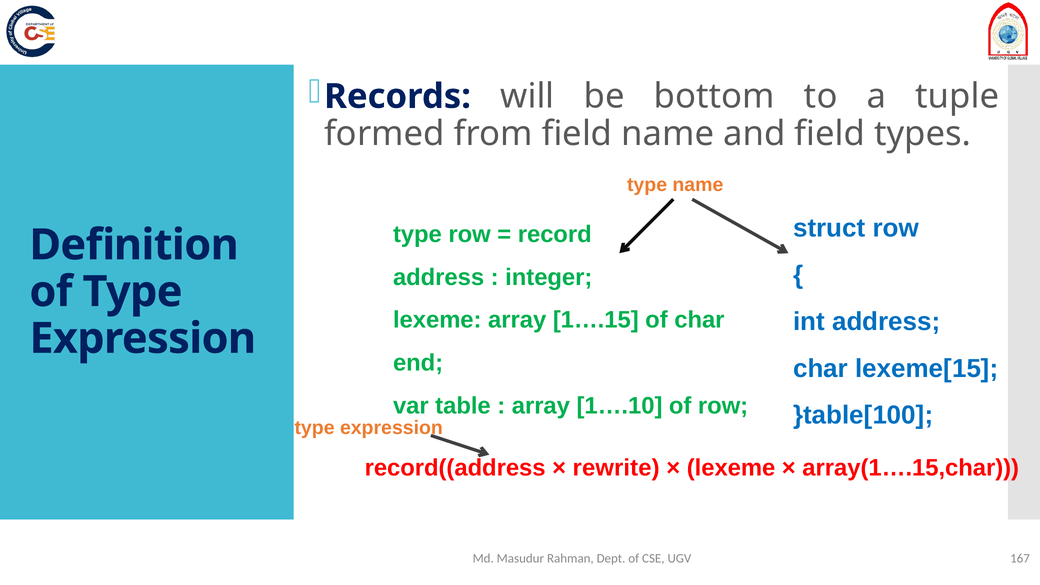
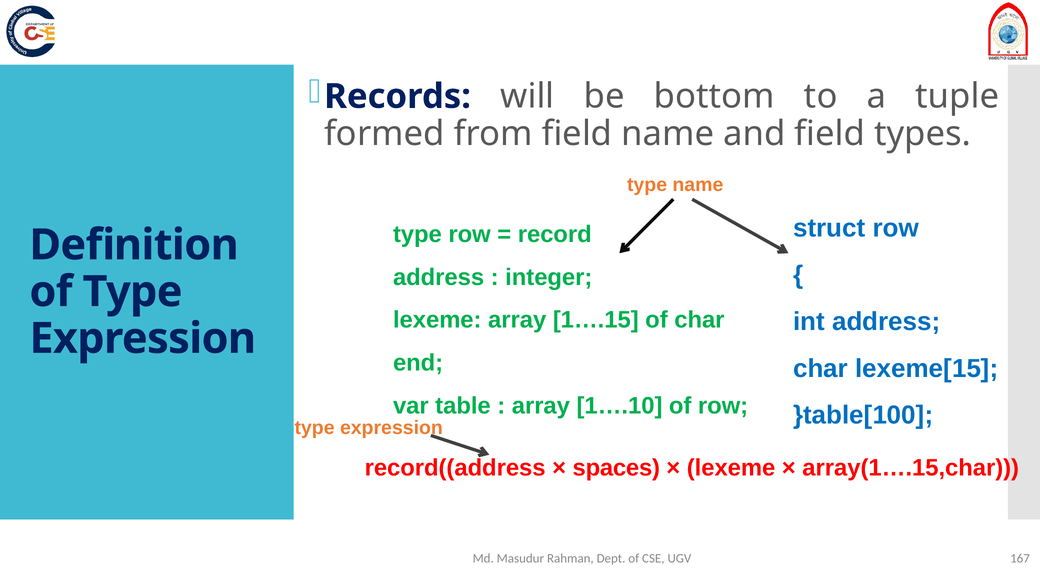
rewrite: rewrite -> spaces (616, 468)
